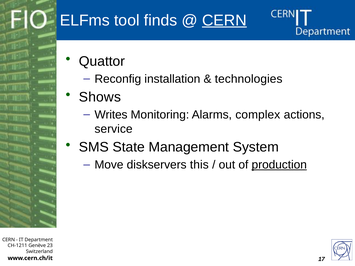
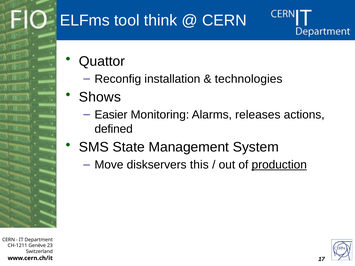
finds: finds -> think (161, 20)
CERN underline: present -> none (224, 20)
Writes: Writes -> Easier (111, 115)
complex: complex -> releases (258, 115)
service: service -> defined (114, 129)
